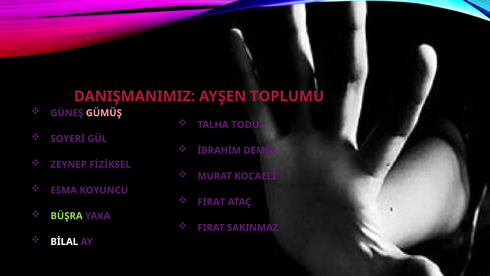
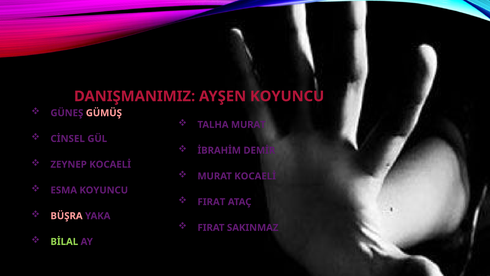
AYŞEN TOPLUMU: TOPLUMU -> KOYUNCU (287, 96)
TALHA TODUP: TODUP -> MURAT (248, 125)
SOYERİ: SOYERİ -> CİNSEL (68, 139)
ZEYNEP FİZİKSEL: FİZİKSEL -> KOCAELİ (110, 164)
BÜŞRA colour: light green -> pink (67, 216)
BİLAL colour: white -> light green (64, 241)
